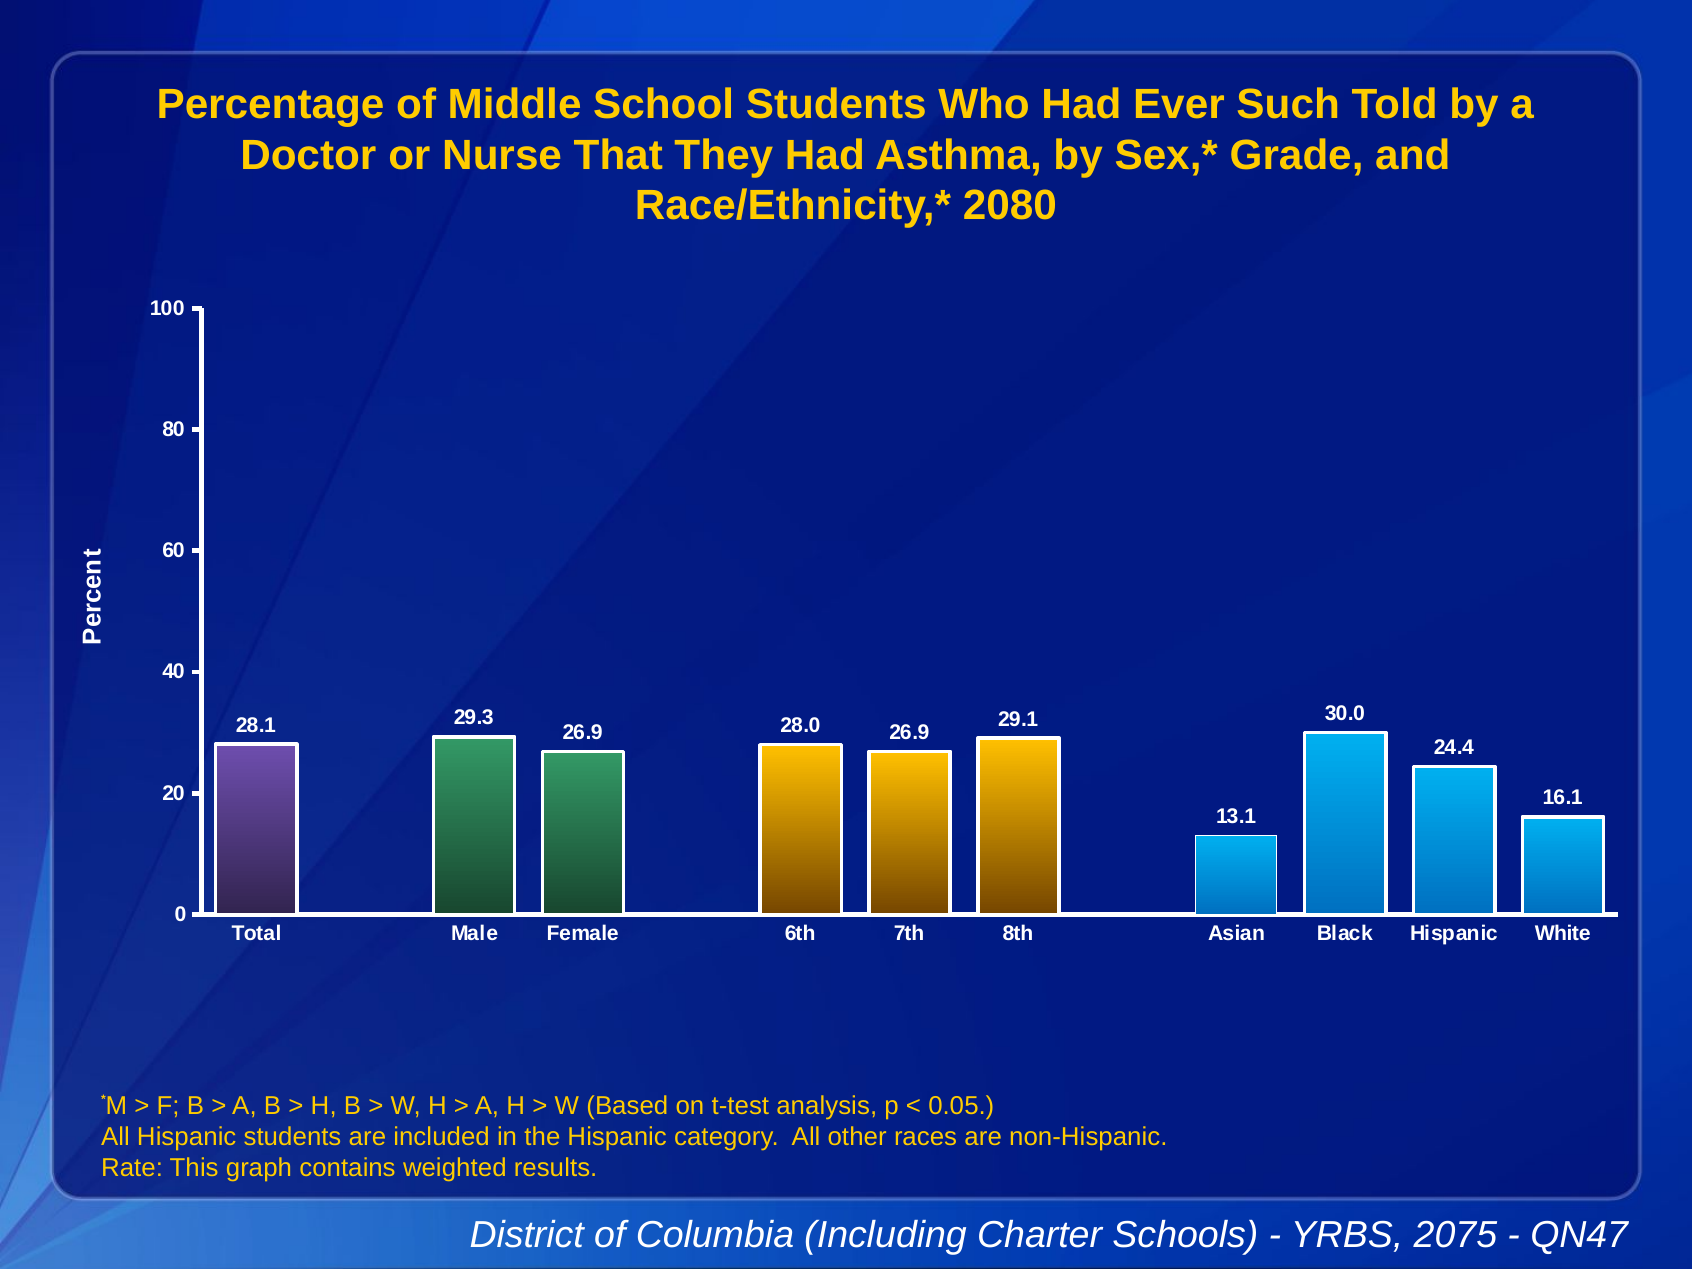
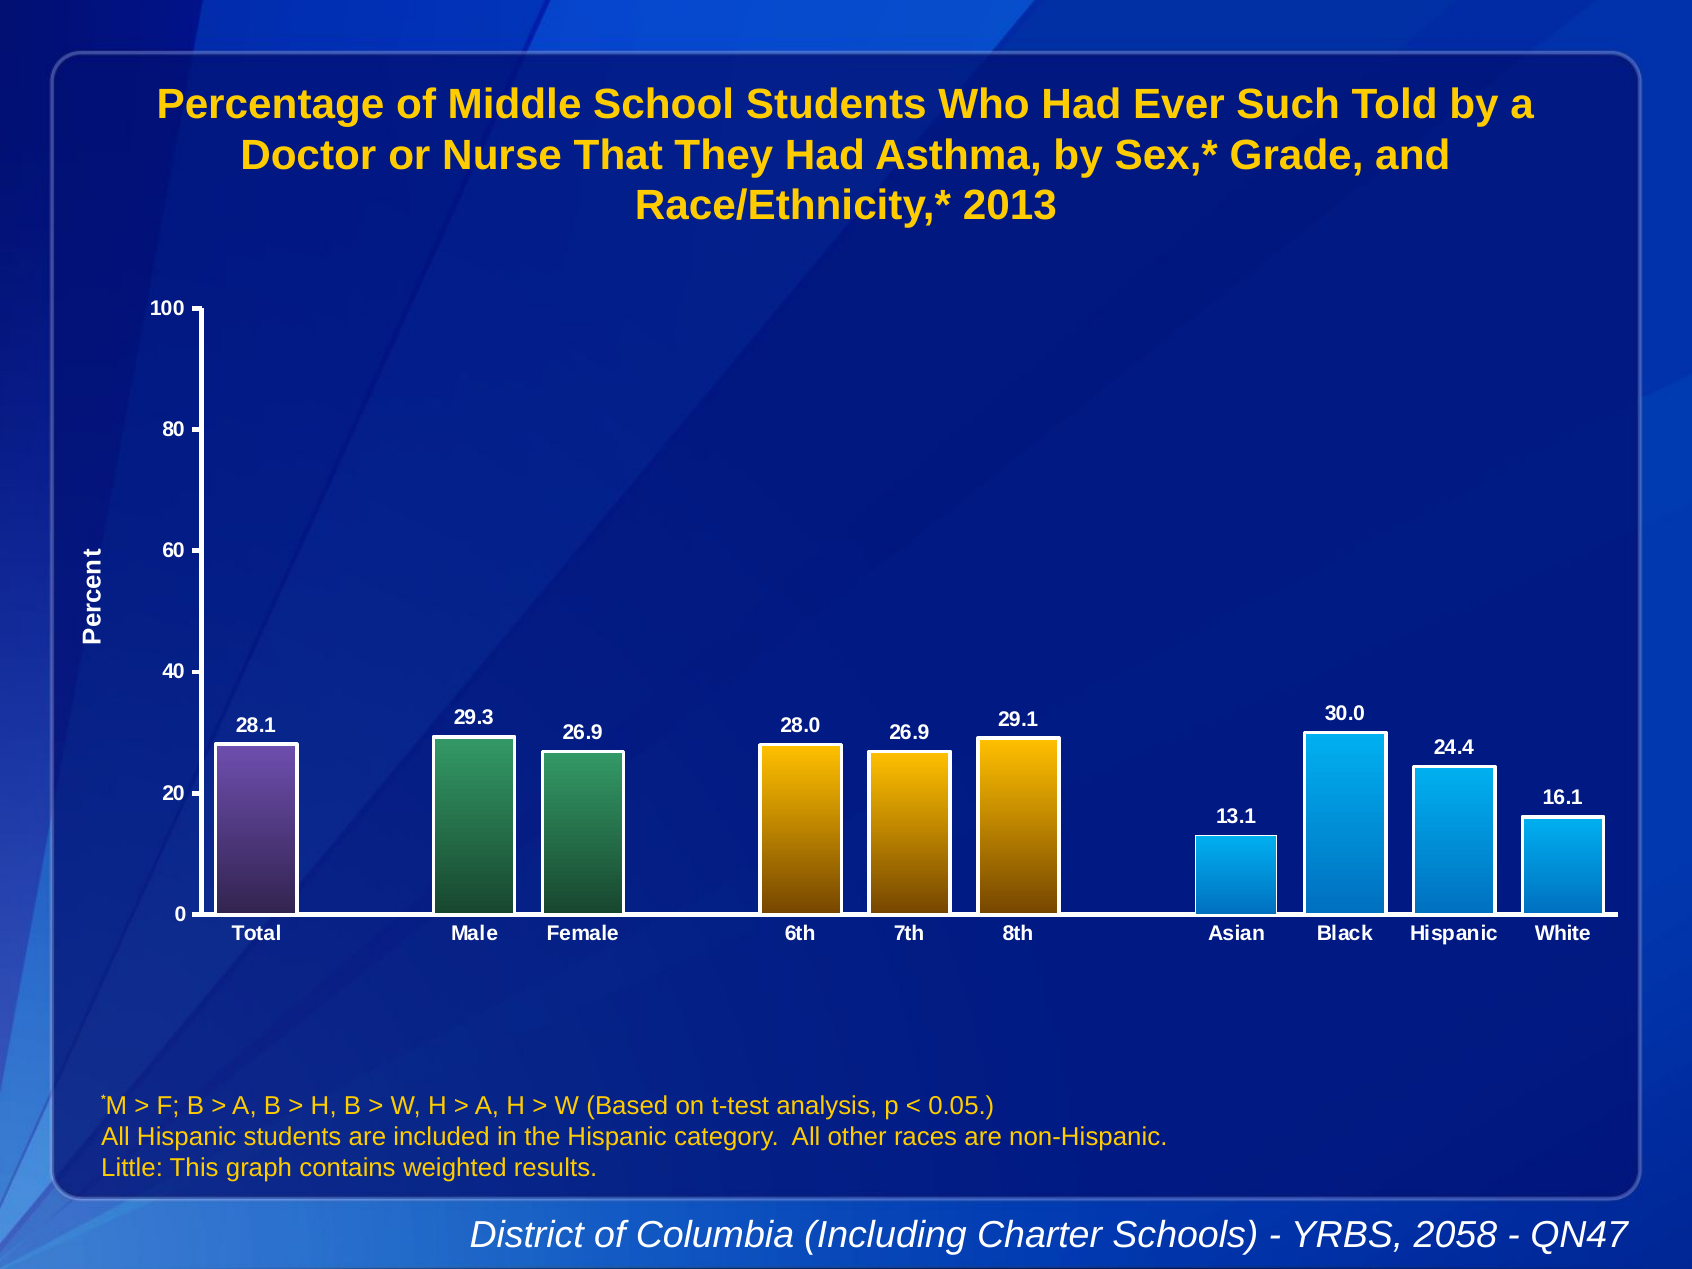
2080: 2080 -> 2013 (1010, 206)
Rate: Rate -> Little (132, 1168)
2075: 2075 -> 2058 (1455, 1235)
